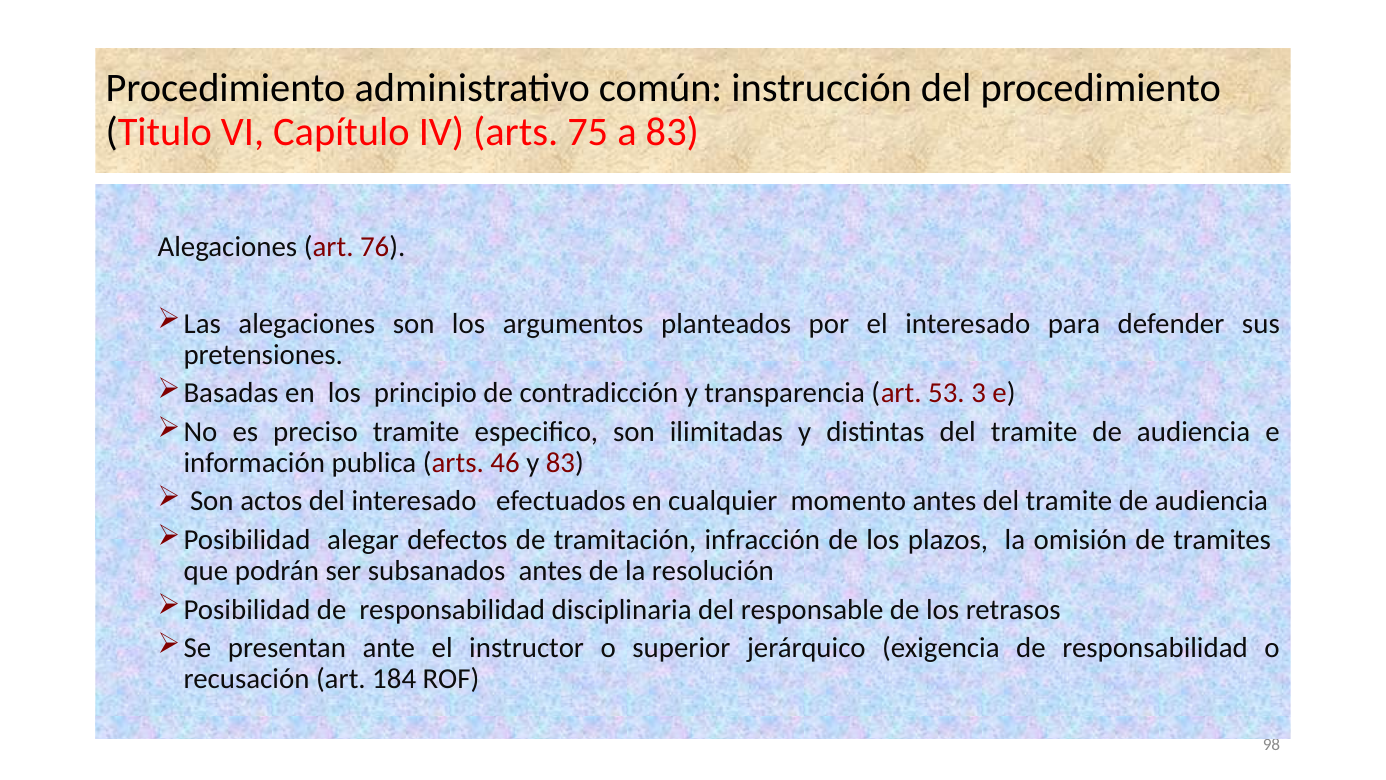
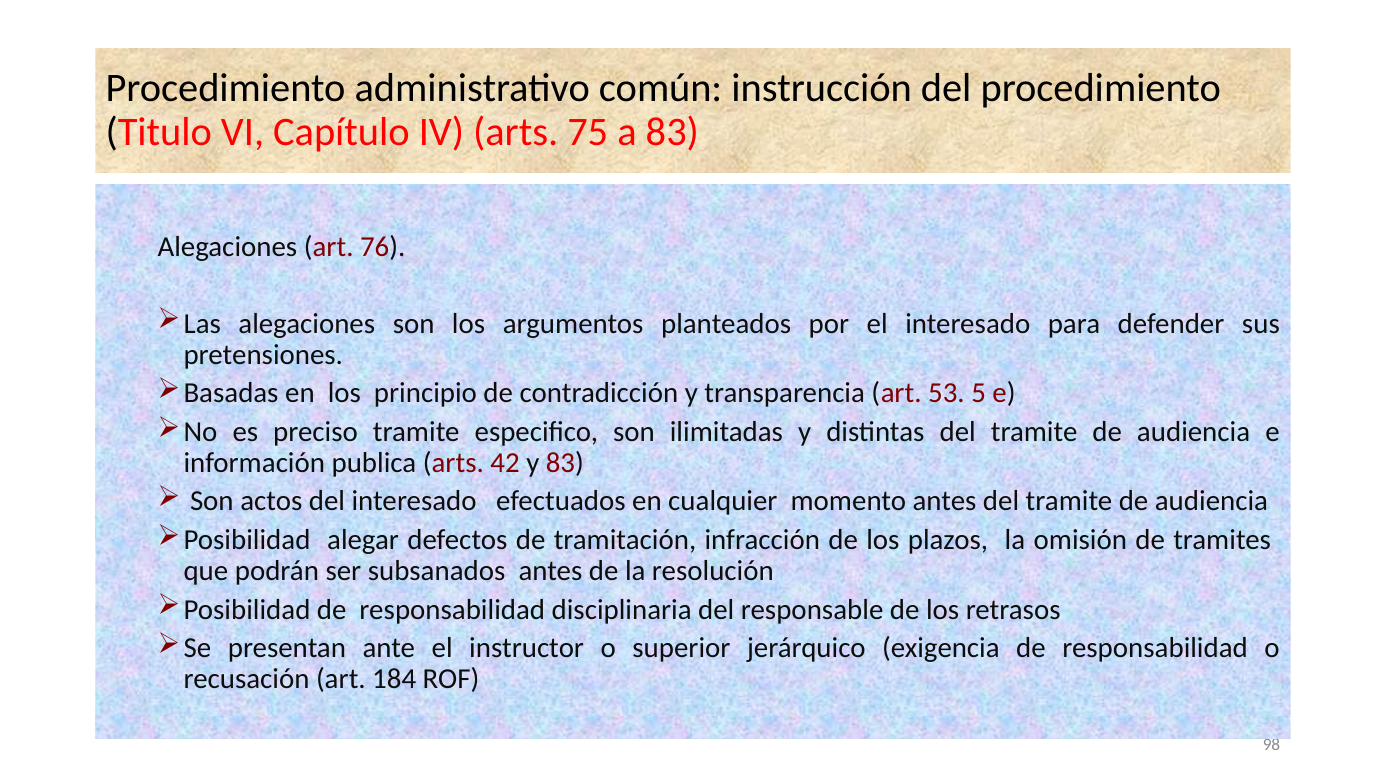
3: 3 -> 5 (979, 393)
46: 46 -> 42 (505, 463)
